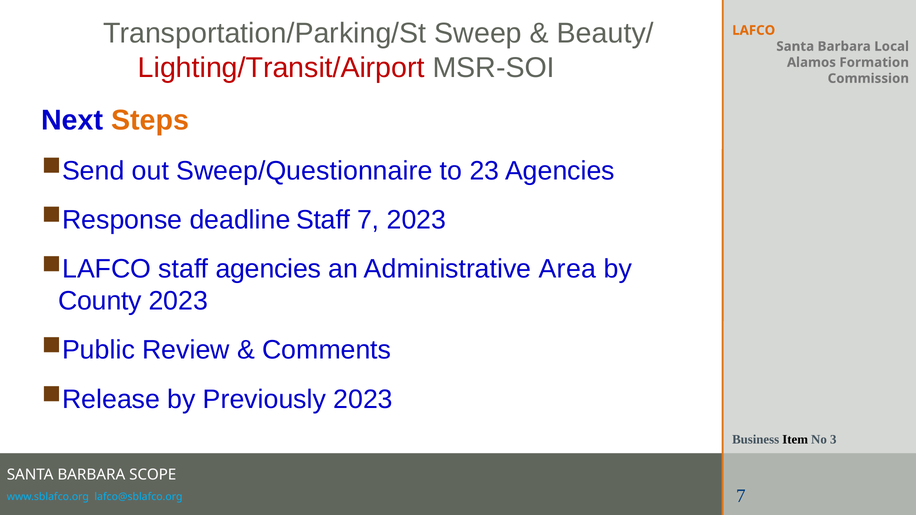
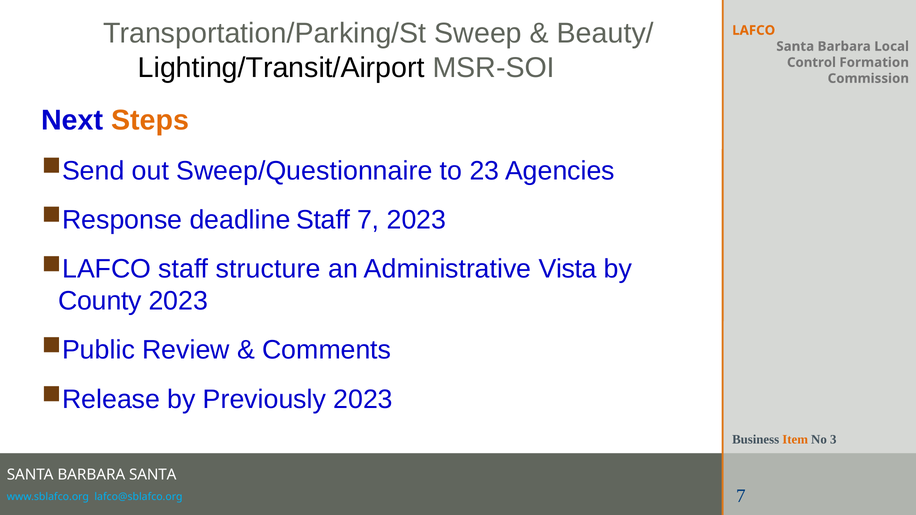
Lighting/Transit/Airport colour: red -> black (281, 68)
Alamos: Alamos -> Control (811, 62)
staff agencies: agencies -> structure (268, 269)
Area: Area -> Vista (568, 269)
Item colour: black -> orange (795, 440)
BARBARA SCOPE: SCOPE -> SANTA (153, 475)
